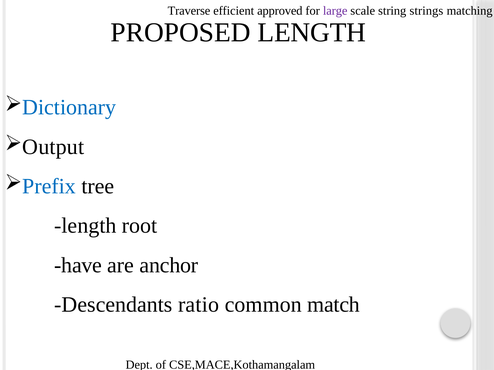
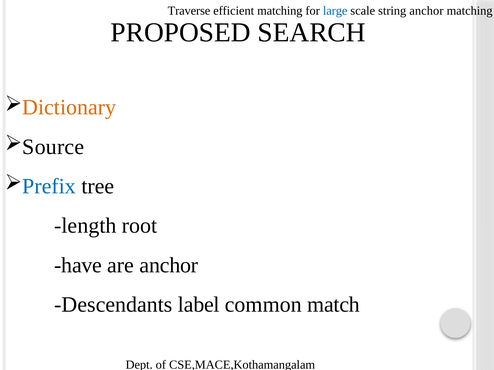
efficient approved: approved -> matching (280, 11)
large colour: purple -> blue (335, 11)
string strings: strings -> anchor (426, 11)
PROPOSED LENGTH: LENGTH -> SEARCH (312, 32)
Dictionary colour: blue -> orange (69, 107)
Output: Output -> Source (53, 147)
ratio: ratio -> label (199, 305)
